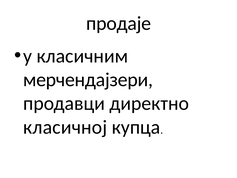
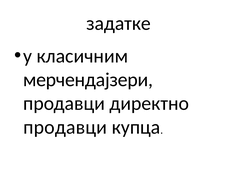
продаје: продаје -> задатке (119, 23)
класичној: класичној -> продавци (65, 127)
